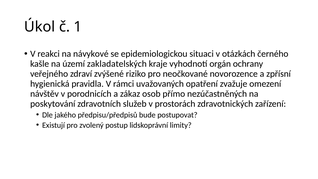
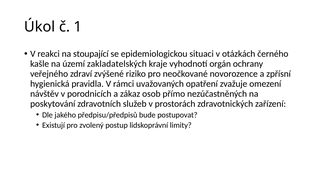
návykové: návykové -> stoupající (91, 54)
